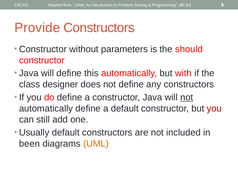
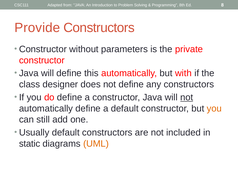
should: should -> private (189, 49)
you colour: red -> orange (214, 108)
been: been -> static (30, 143)
